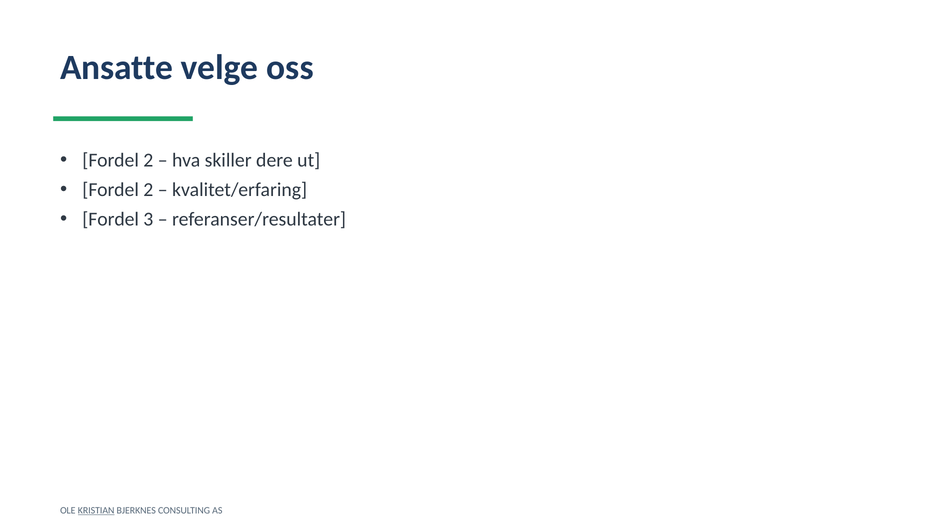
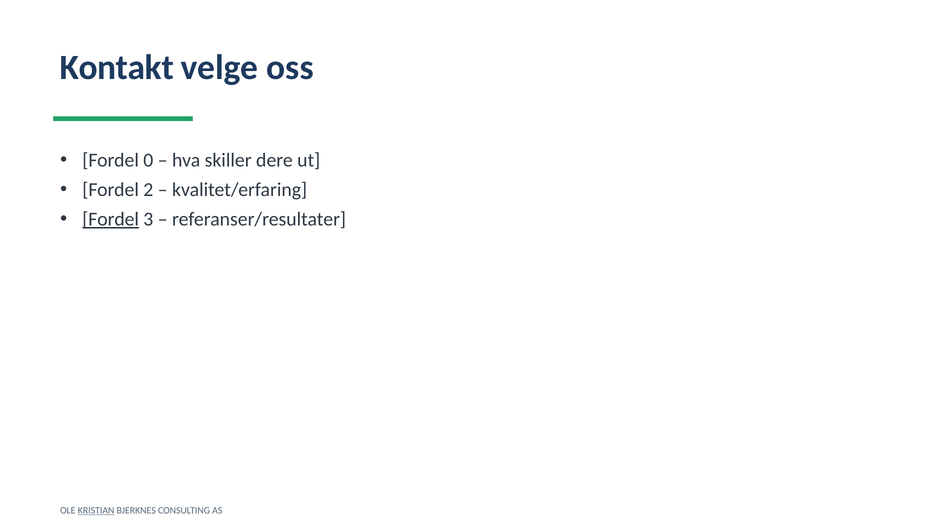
Ansatte: Ansatte -> Kontakt (117, 68)
2: 2 -> 0 (148, 160)
Fordel underline: none -> present (111, 219)
